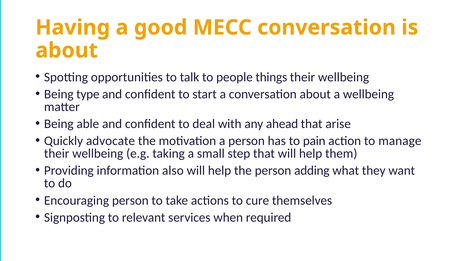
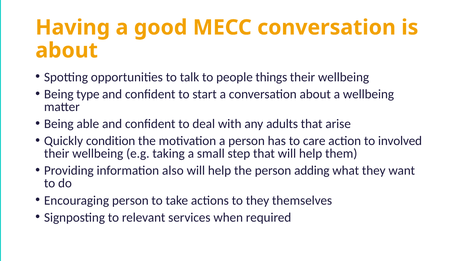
ahead: ahead -> adults (282, 124)
advocate: advocate -> condition (111, 141)
pain: pain -> care (314, 141)
manage: manage -> involved (400, 141)
to cure: cure -> they (258, 200)
